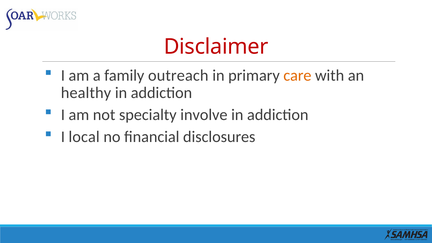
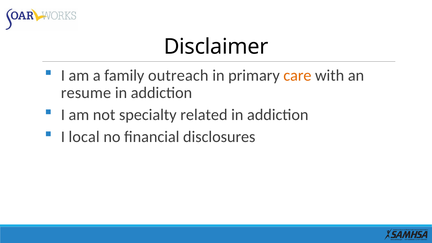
Disclaimer colour: red -> black (216, 47)
healthy: healthy -> resume (86, 93)
involve: involve -> related (204, 115)
